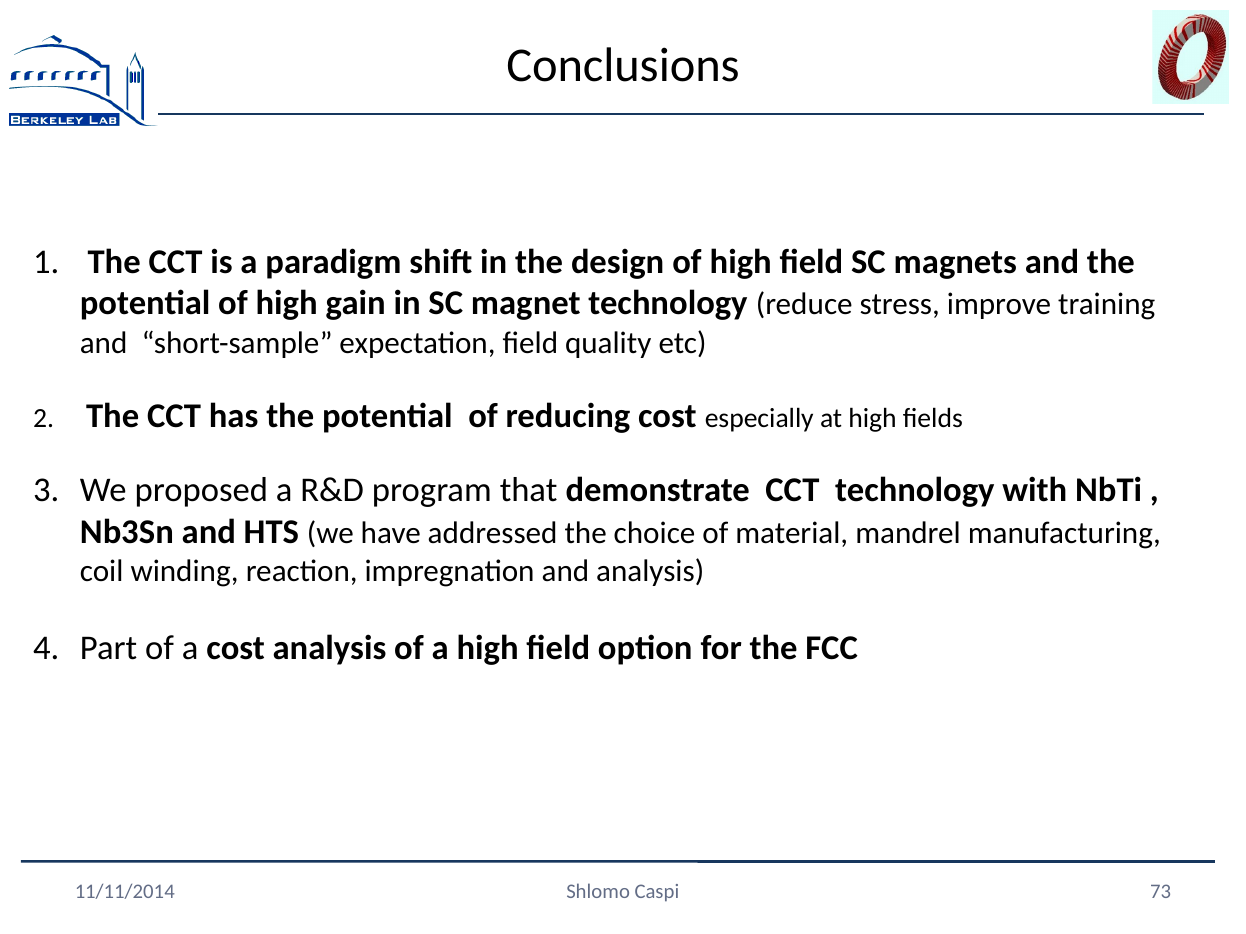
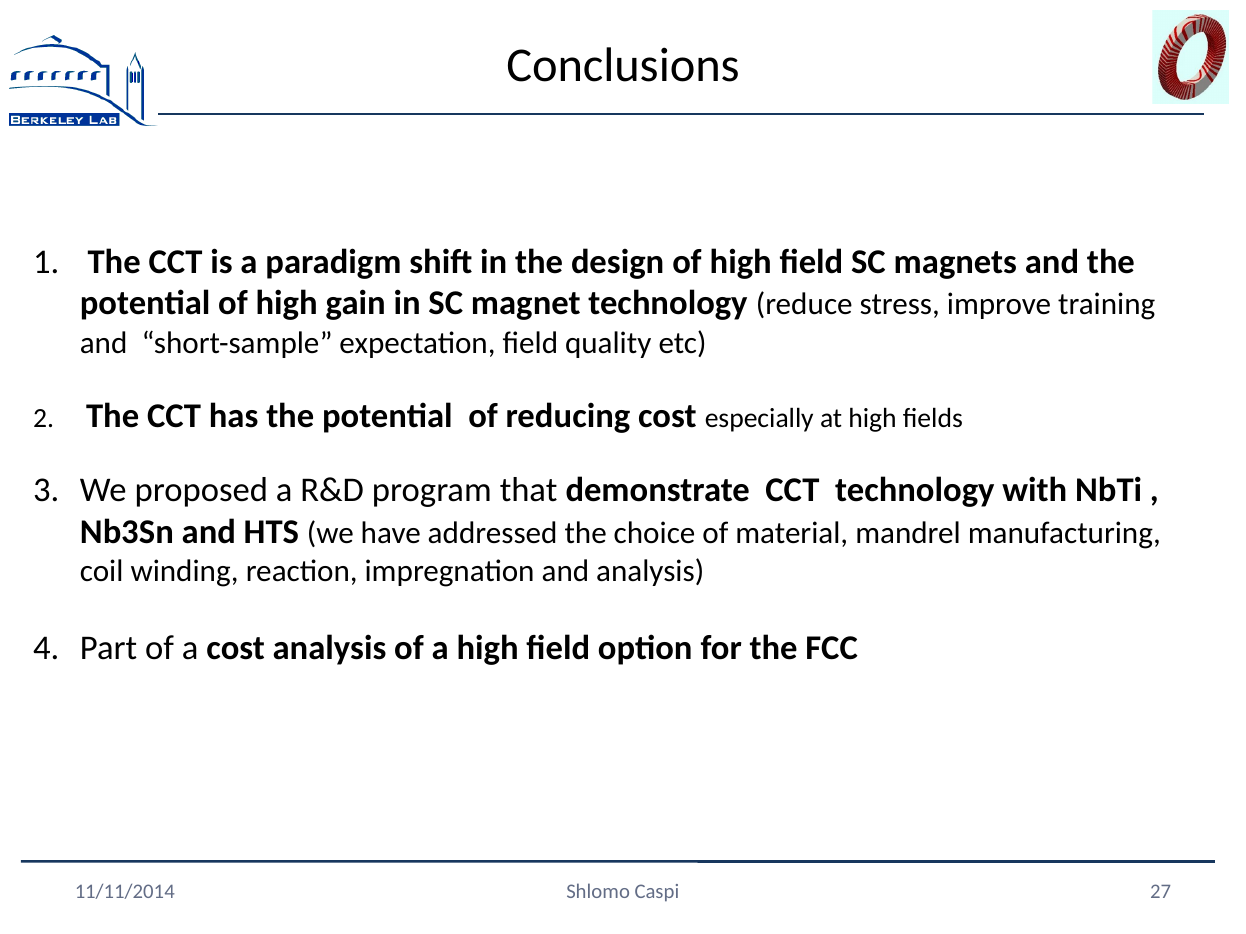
73: 73 -> 27 (1161, 892)
